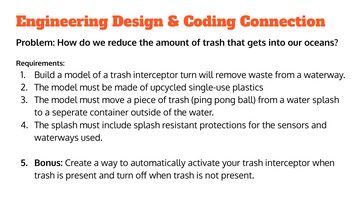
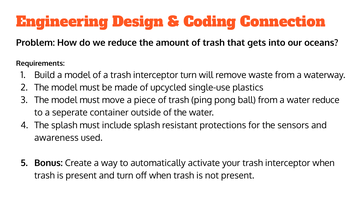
water splash: splash -> reduce (326, 100)
waterways: waterways -> awareness (56, 138)
